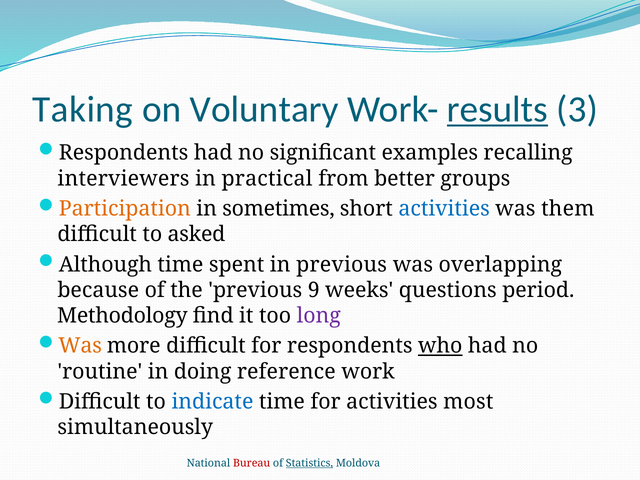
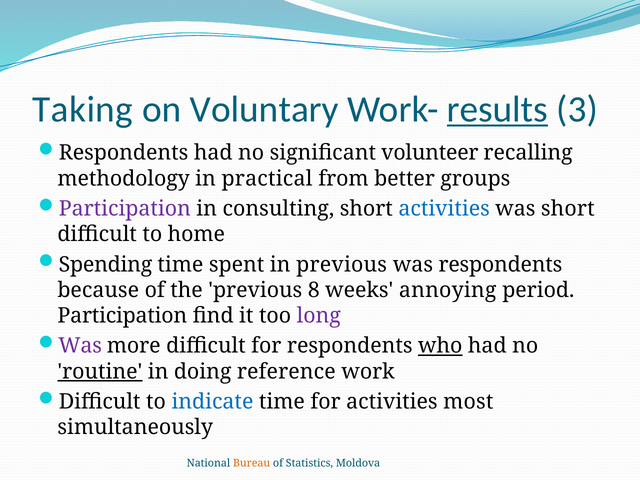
examples: examples -> volunteer (430, 153)
interviewers: interviewers -> methodology (124, 179)
Participation colour: orange -> purple (125, 209)
sometimes: sometimes -> consulting (278, 209)
was them: them -> short (568, 209)
asked: asked -> home (196, 234)
Although: Although -> Spending (105, 265)
was overlapping: overlapping -> respondents (500, 265)
9: 9 -> 8 (314, 290)
questions: questions -> annoying (448, 290)
Methodology: Methodology -> Participation (122, 316)
Was colour: orange -> purple (80, 346)
routine underline: none -> present (100, 372)
Bureau colour: red -> orange (252, 463)
Statistics underline: present -> none (309, 463)
